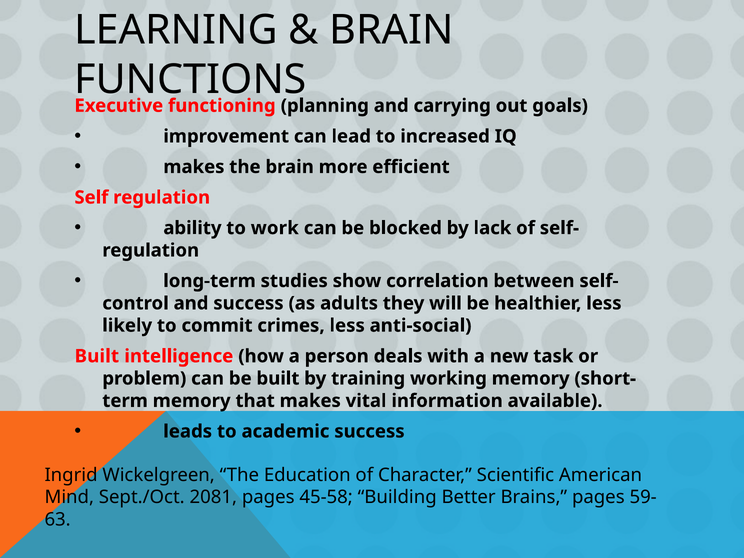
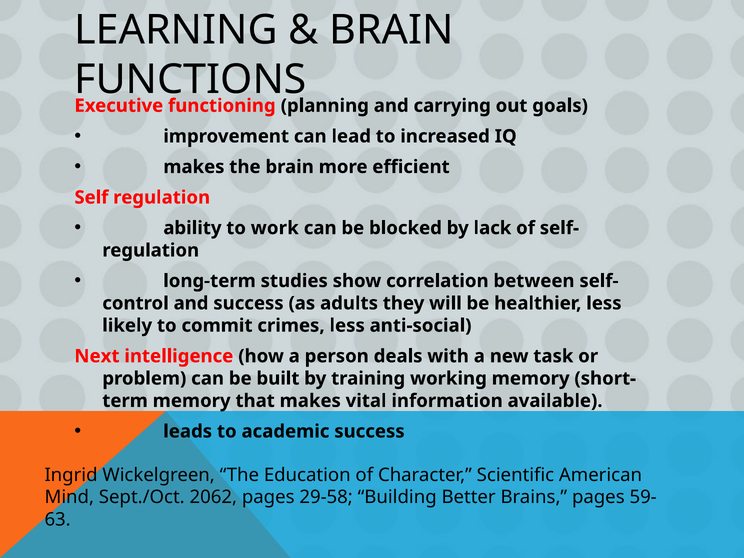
Built: Built -> Next (97, 356)
2081: 2081 -> 2062 (213, 497)
45-58: 45-58 -> 29-58 (326, 497)
